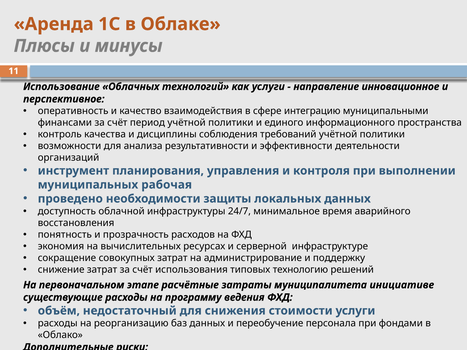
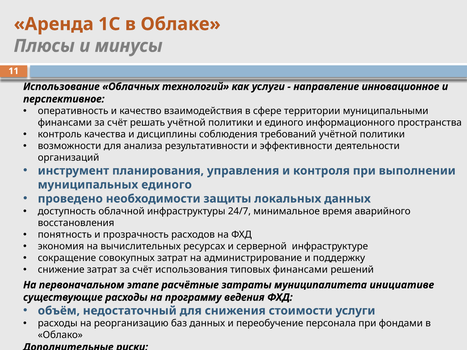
интеграцию: интеграцию -> территории (312, 111)
счёт период: период -> решать (147, 123)
муниципальных рабочая: рабочая -> единого (167, 185)
типовых технологию: технологию -> финансами (300, 270)
